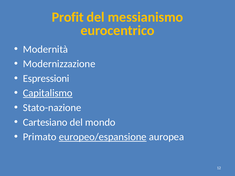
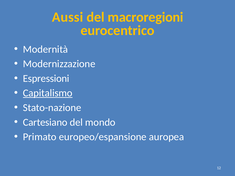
Profit: Profit -> Aussi (68, 17)
messianismo: messianismo -> macroregioni (146, 17)
europeo/espansione underline: present -> none (103, 137)
